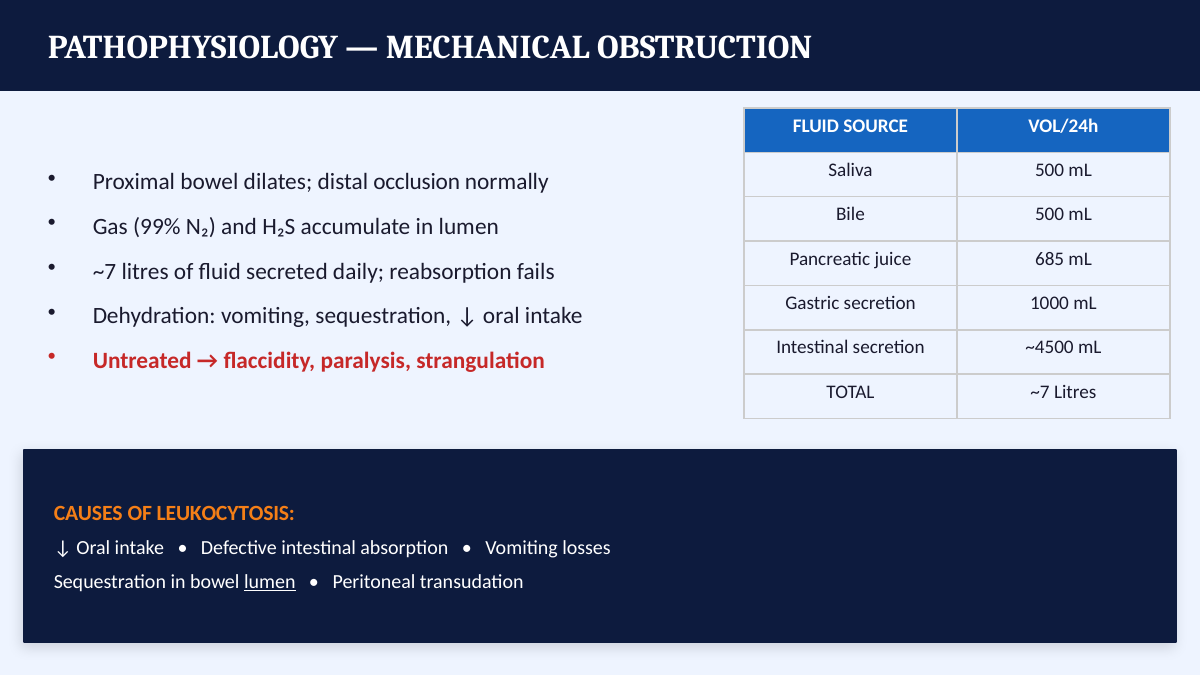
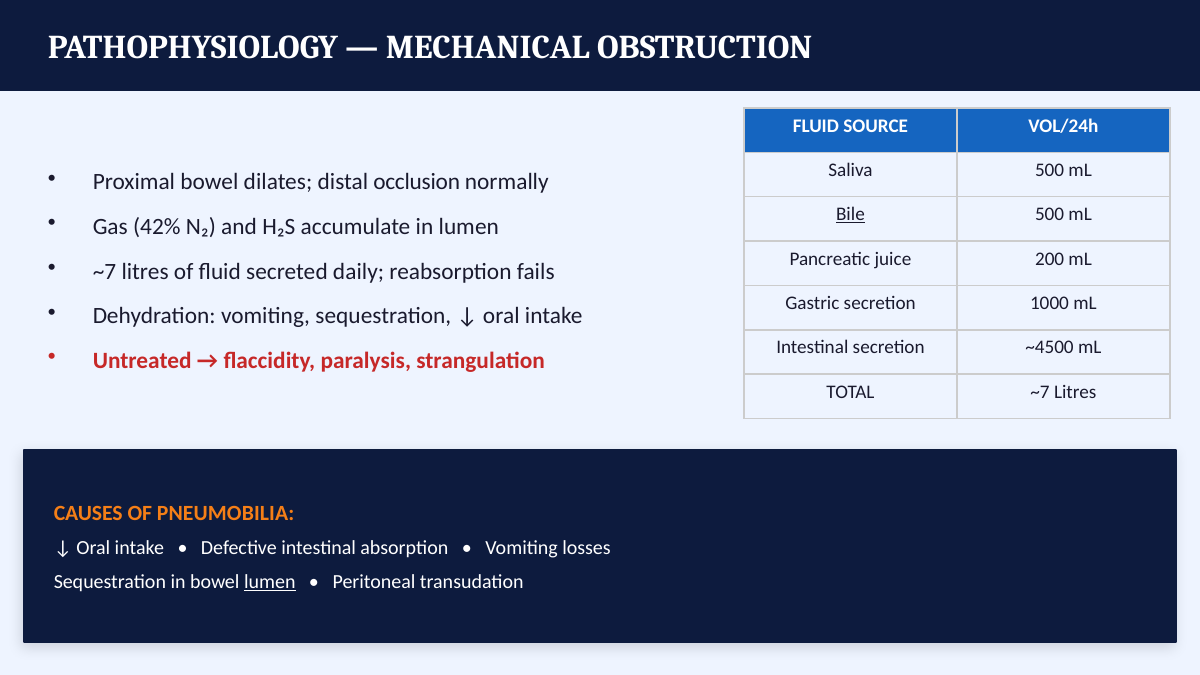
Bile underline: none -> present (850, 215)
99%: 99% -> 42% (157, 227)
685: 685 -> 200 (1050, 259)
LEUKOCYTOSIS: LEUKOCYTOSIS -> PNEUMOBILIA (226, 513)
